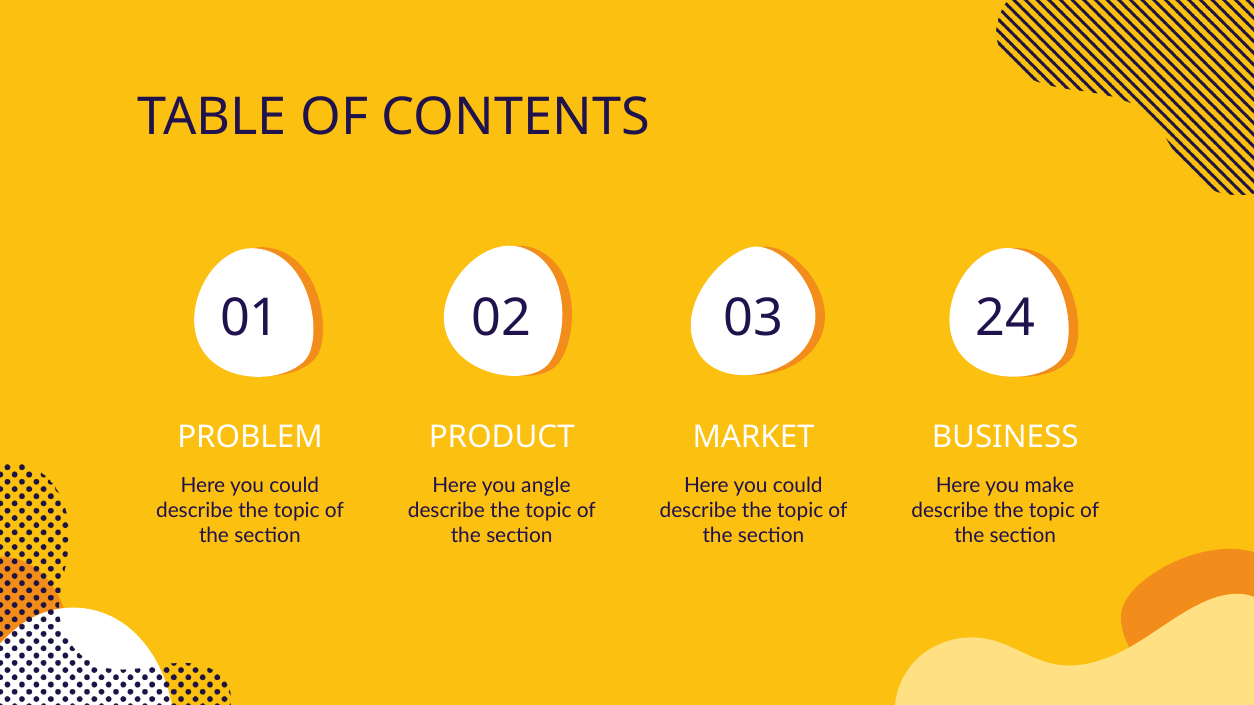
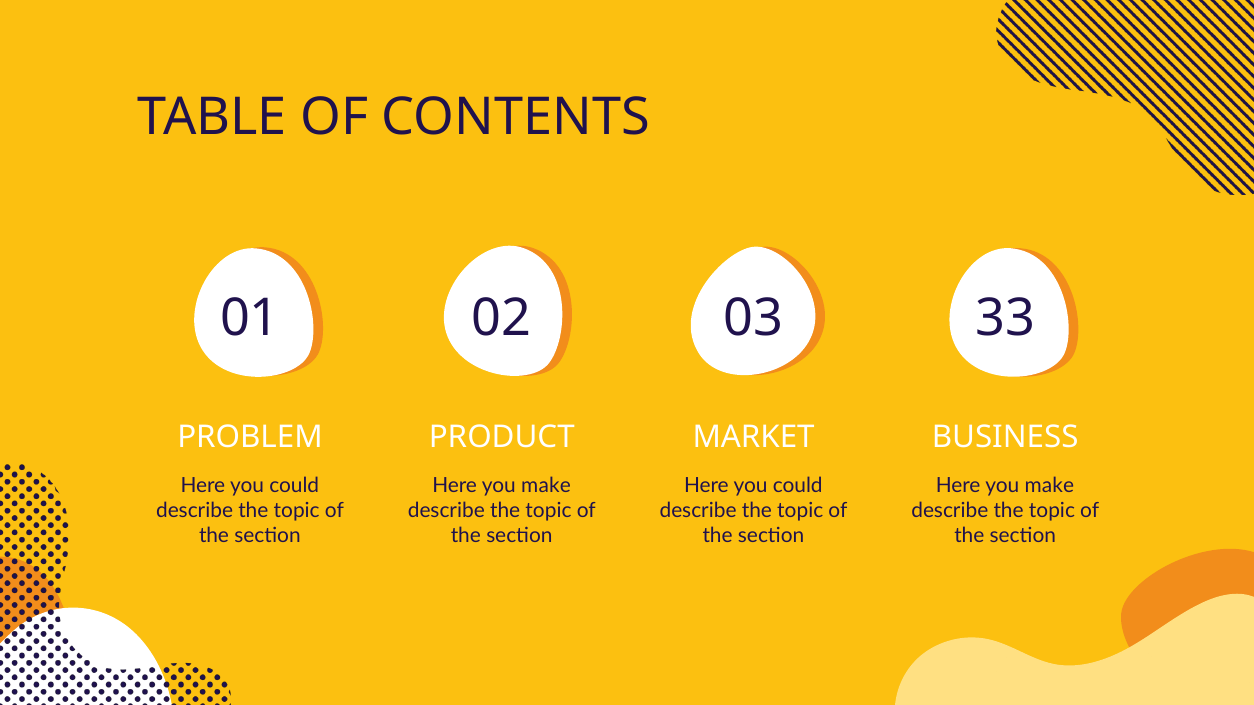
24: 24 -> 33 (1005, 319)
angle: angle -> make (546, 486)
